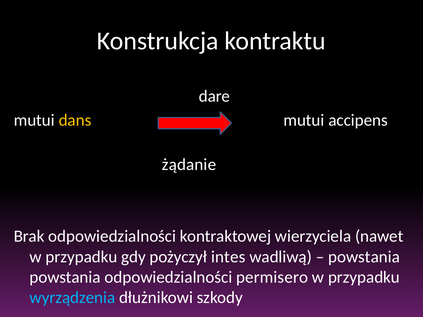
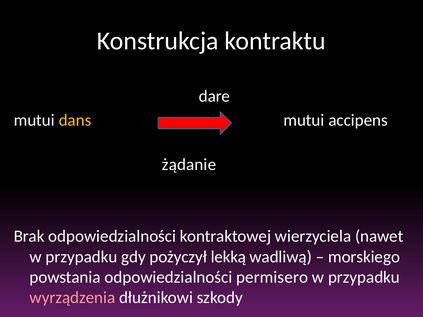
intes: intes -> lekką (228, 257)
powstania: powstania -> morskiego (364, 257)
wyrządzenia colour: light blue -> pink (72, 298)
